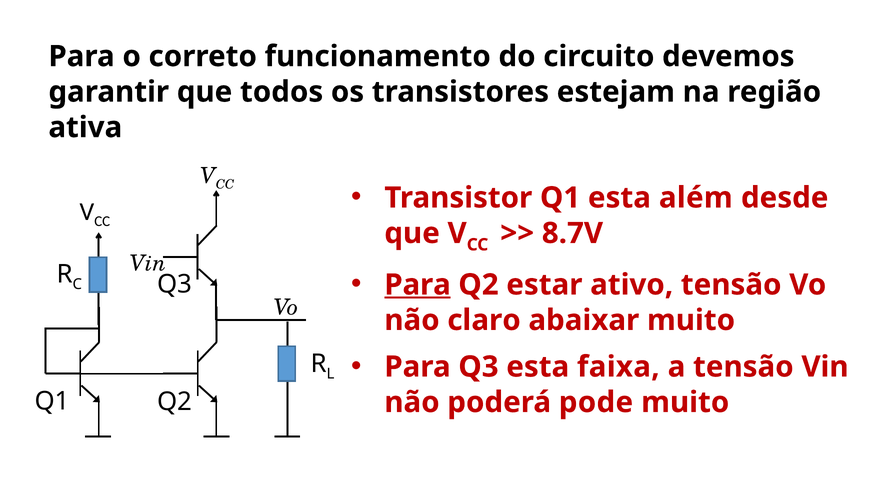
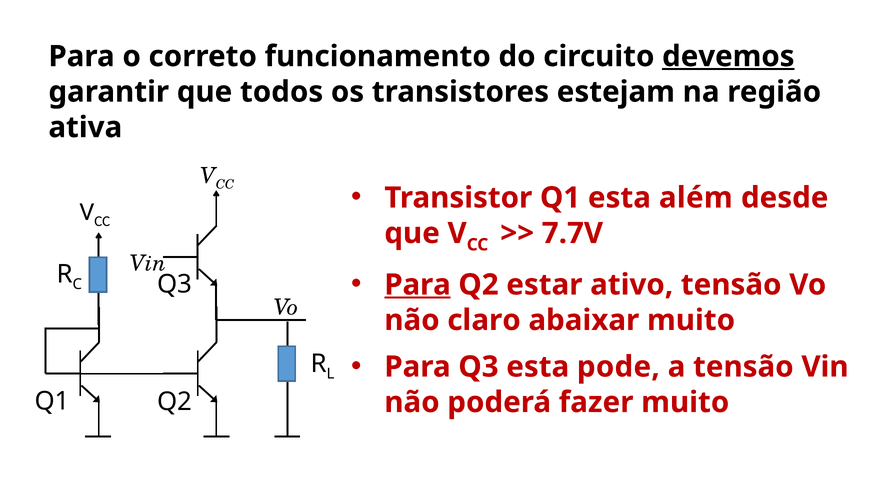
devemos underline: none -> present (728, 56)
8.7V: 8.7V -> 7.7V (572, 233)
faixa: faixa -> pode (618, 366)
pode: pode -> fazer (596, 402)
